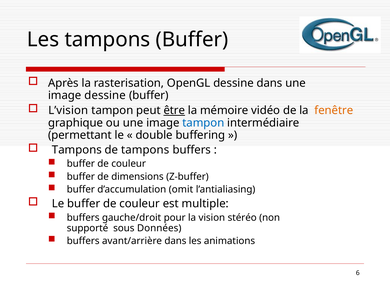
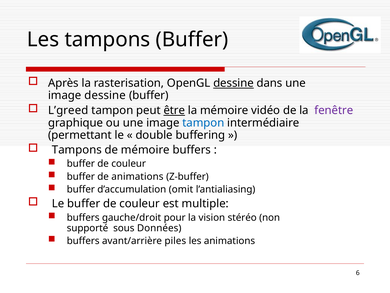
dessine underline: none -> present (234, 83)
L’vision: L’vision -> L’greed (68, 110)
fenêtre colour: orange -> purple (334, 110)
de tampons: tampons -> mémoire (145, 150)
de dimensions: dimensions -> animations (137, 176)
avant/arrière dans: dans -> piles (175, 240)
